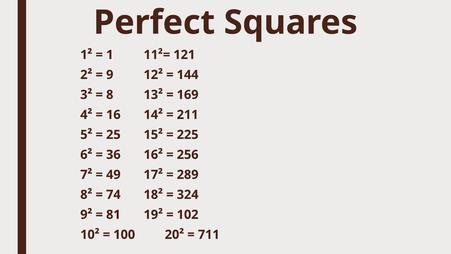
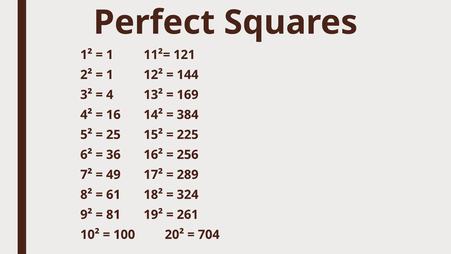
9: 9 -> 1 (110, 75)
8: 8 -> 4 (110, 95)
211: 211 -> 384 (188, 115)
74: 74 -> 61 (113, 194)
102: 102 -> 261 (188, 214)
711: 711 -> 704 (209, 234)
